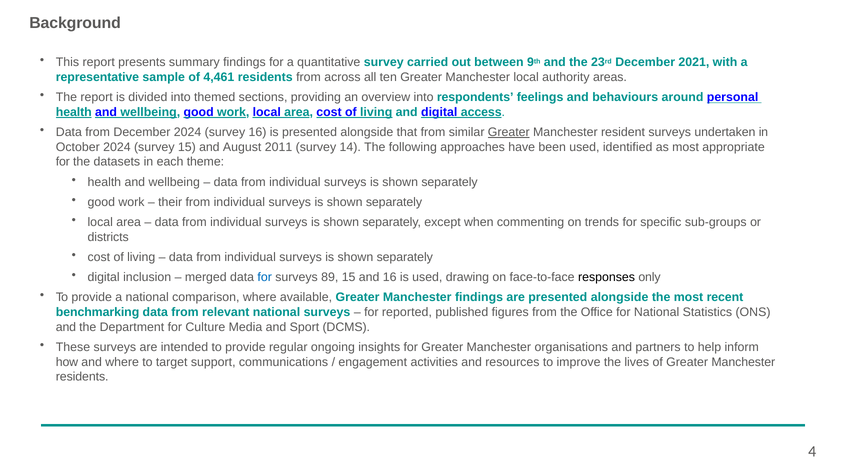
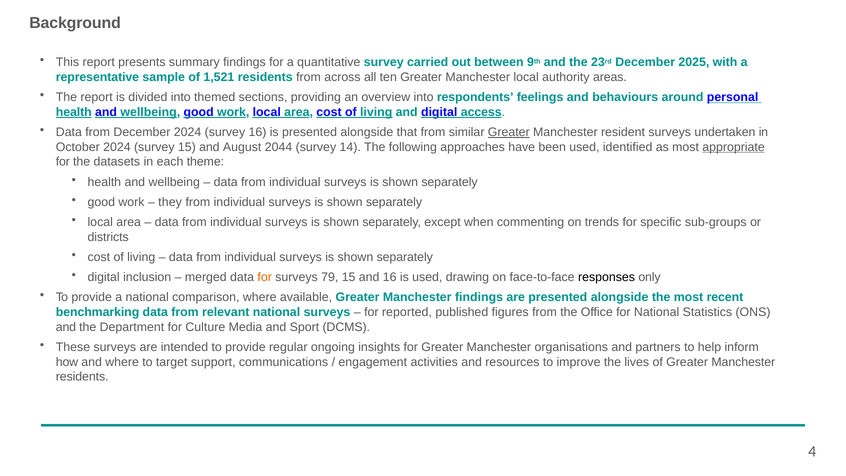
2021: 2021 -> 2025 (694, 62)
4,461: 4,461 -> 1,521 (219, 77)
2011: 2011 -> 2044 (279, 147)
appropriate underline: none -> present (734, 147)
their: their -> they (170, 202)
for colour: blue -> orange (265, 277)
89: 89 -> 79 (330, 277)
